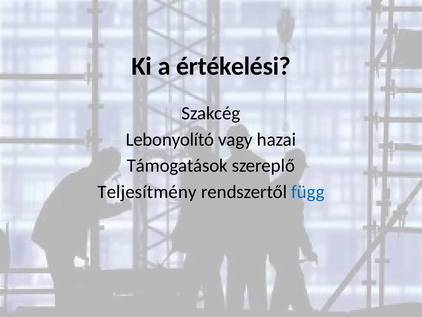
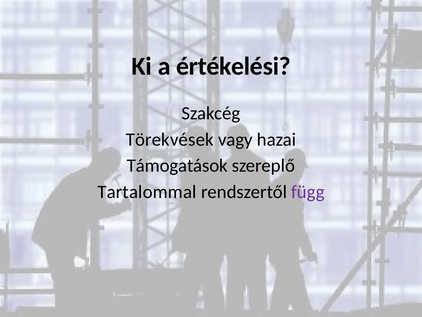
Lebonyolító: Lebonyolító -> Törekvések (170, 139)
Teljesítmény: Teljesítmény -> Tartalommal (147, 192)
függ colour: blue -> purple (308, 192)
